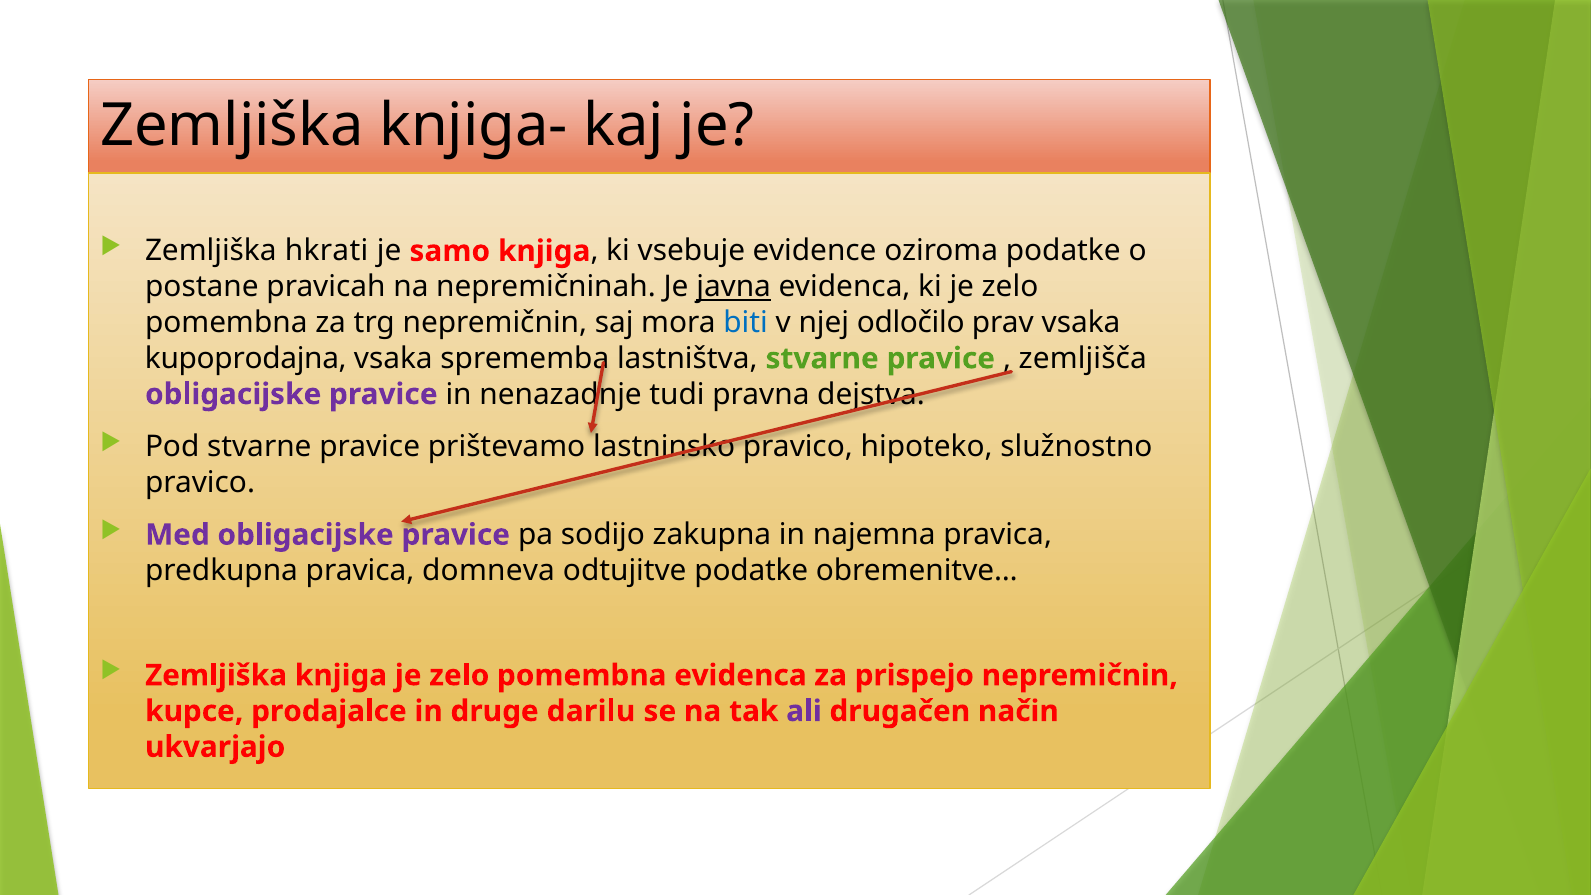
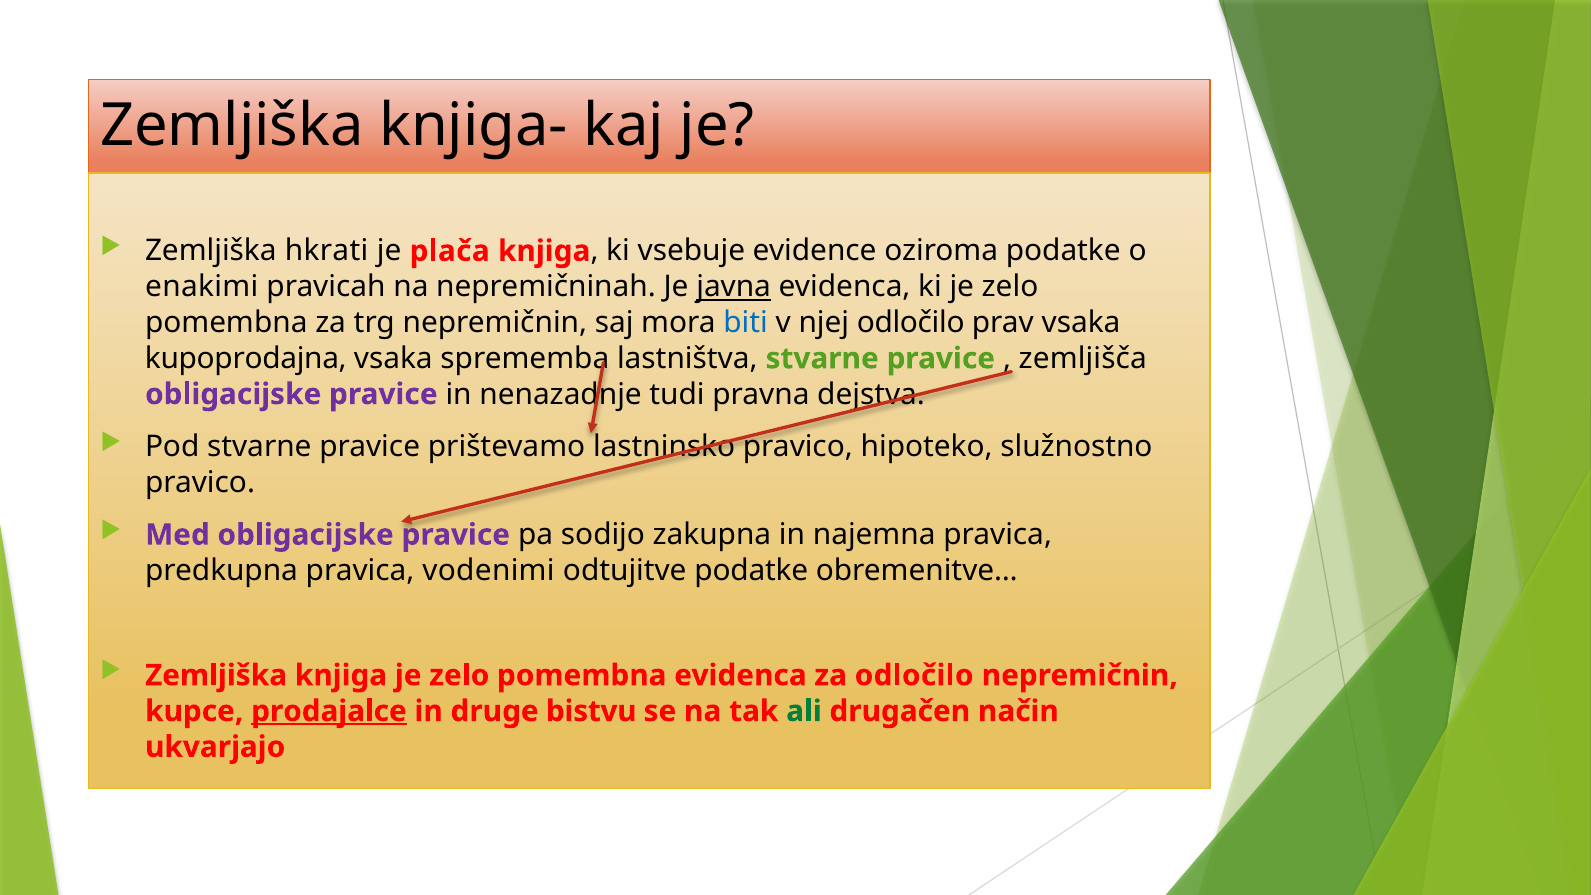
samo: samo -> plača (450, 251)
postane: postane -> enakimi (202, 287)
domneva: domneva -> vodenimi (489, 571)
za prispejo: prispejo -> odločilo (914, 675)
prodajalce underline: none -> present (329, 711)
darilu: darilu -> bistvu (591, 711)
ali colour: purple -> green (804, 711)
